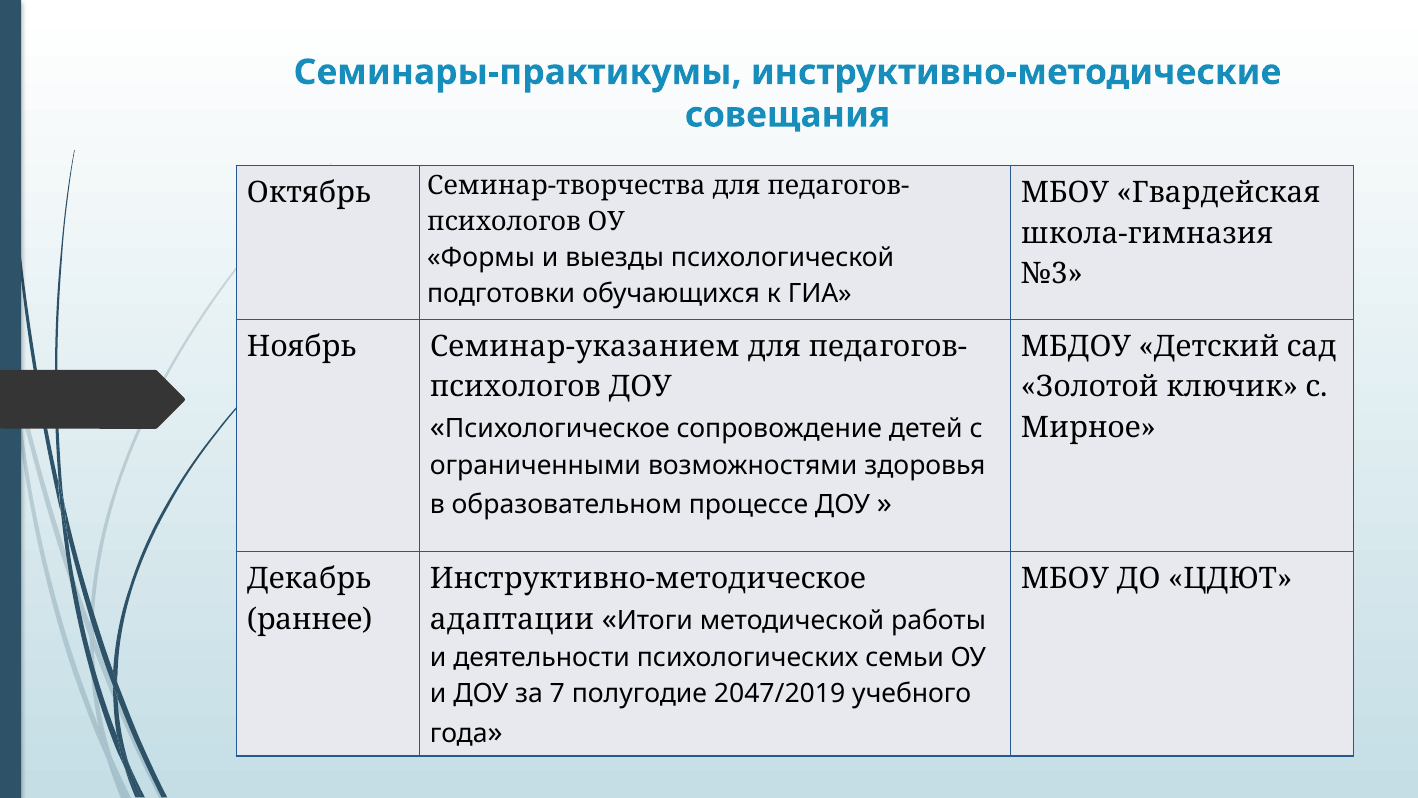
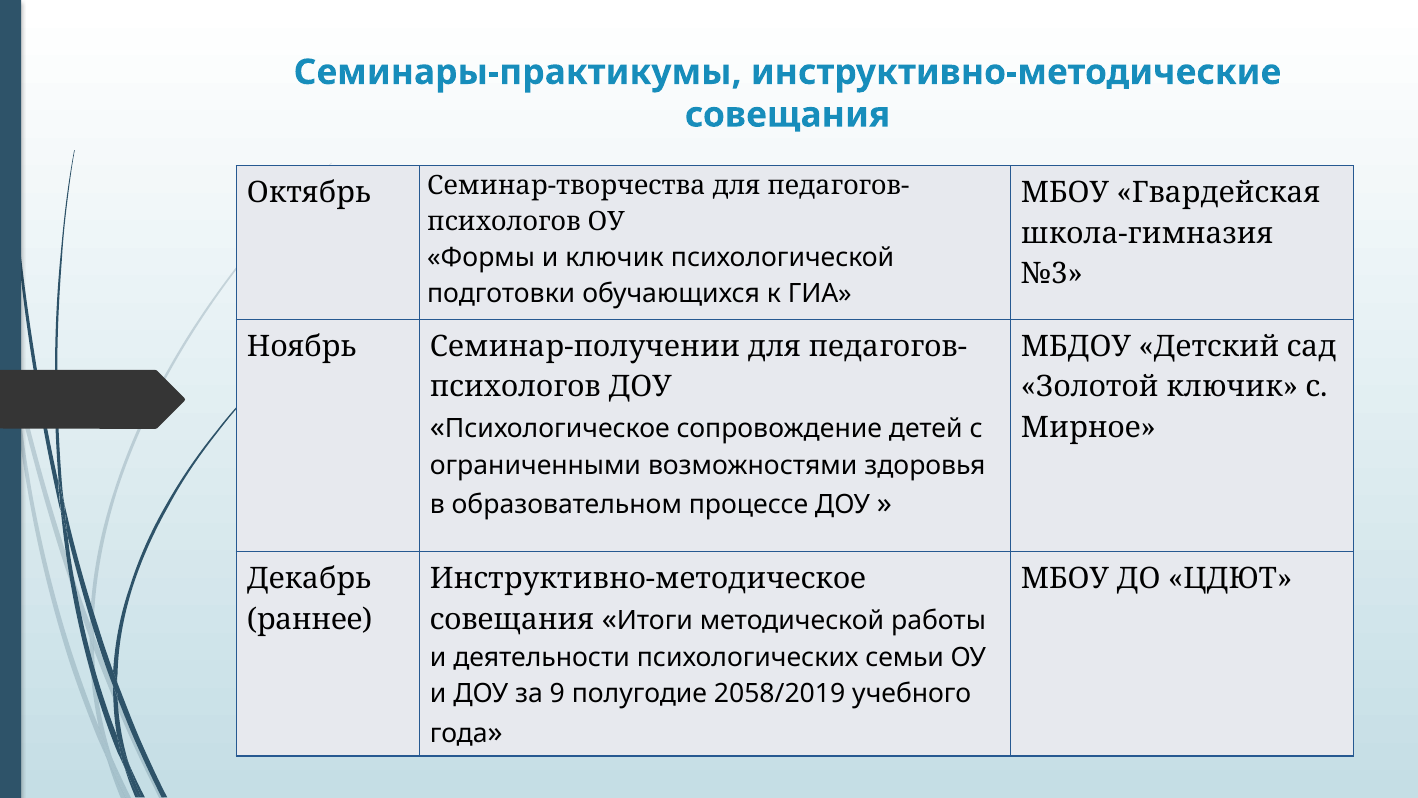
и выезды: выезды -> ключик (615, 258)
Семинар-указанием: Семинар-указанием -> Семинар-получении (585, 346)
адаптации: адаптации -> совещания (512, 619)
7: 7 -> 9 (557, 693)
2047/2019: 2047/2019 -> 2058/2019 (780, 693)
